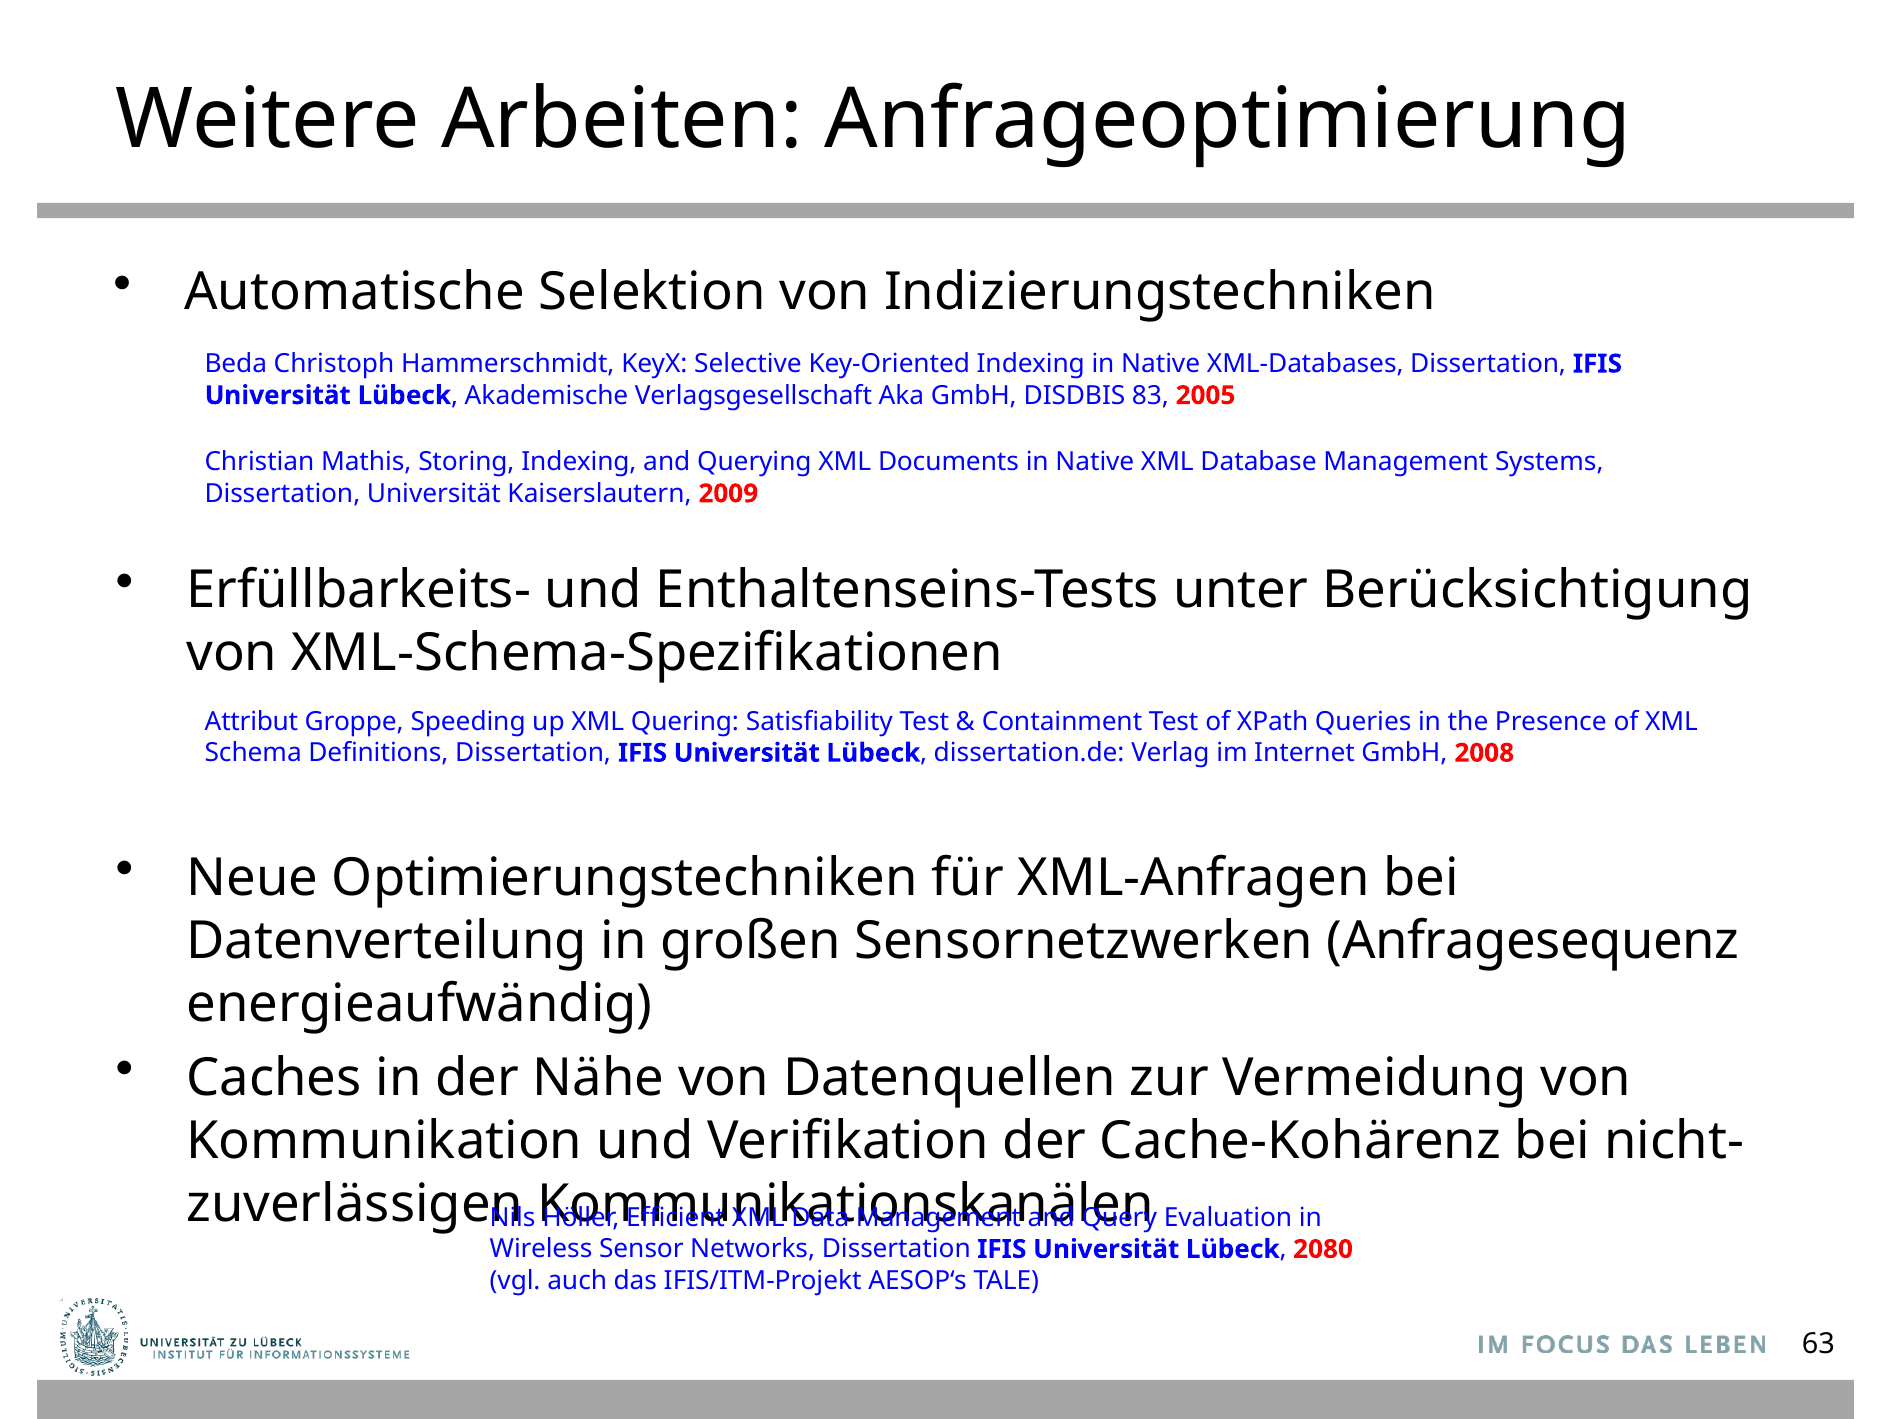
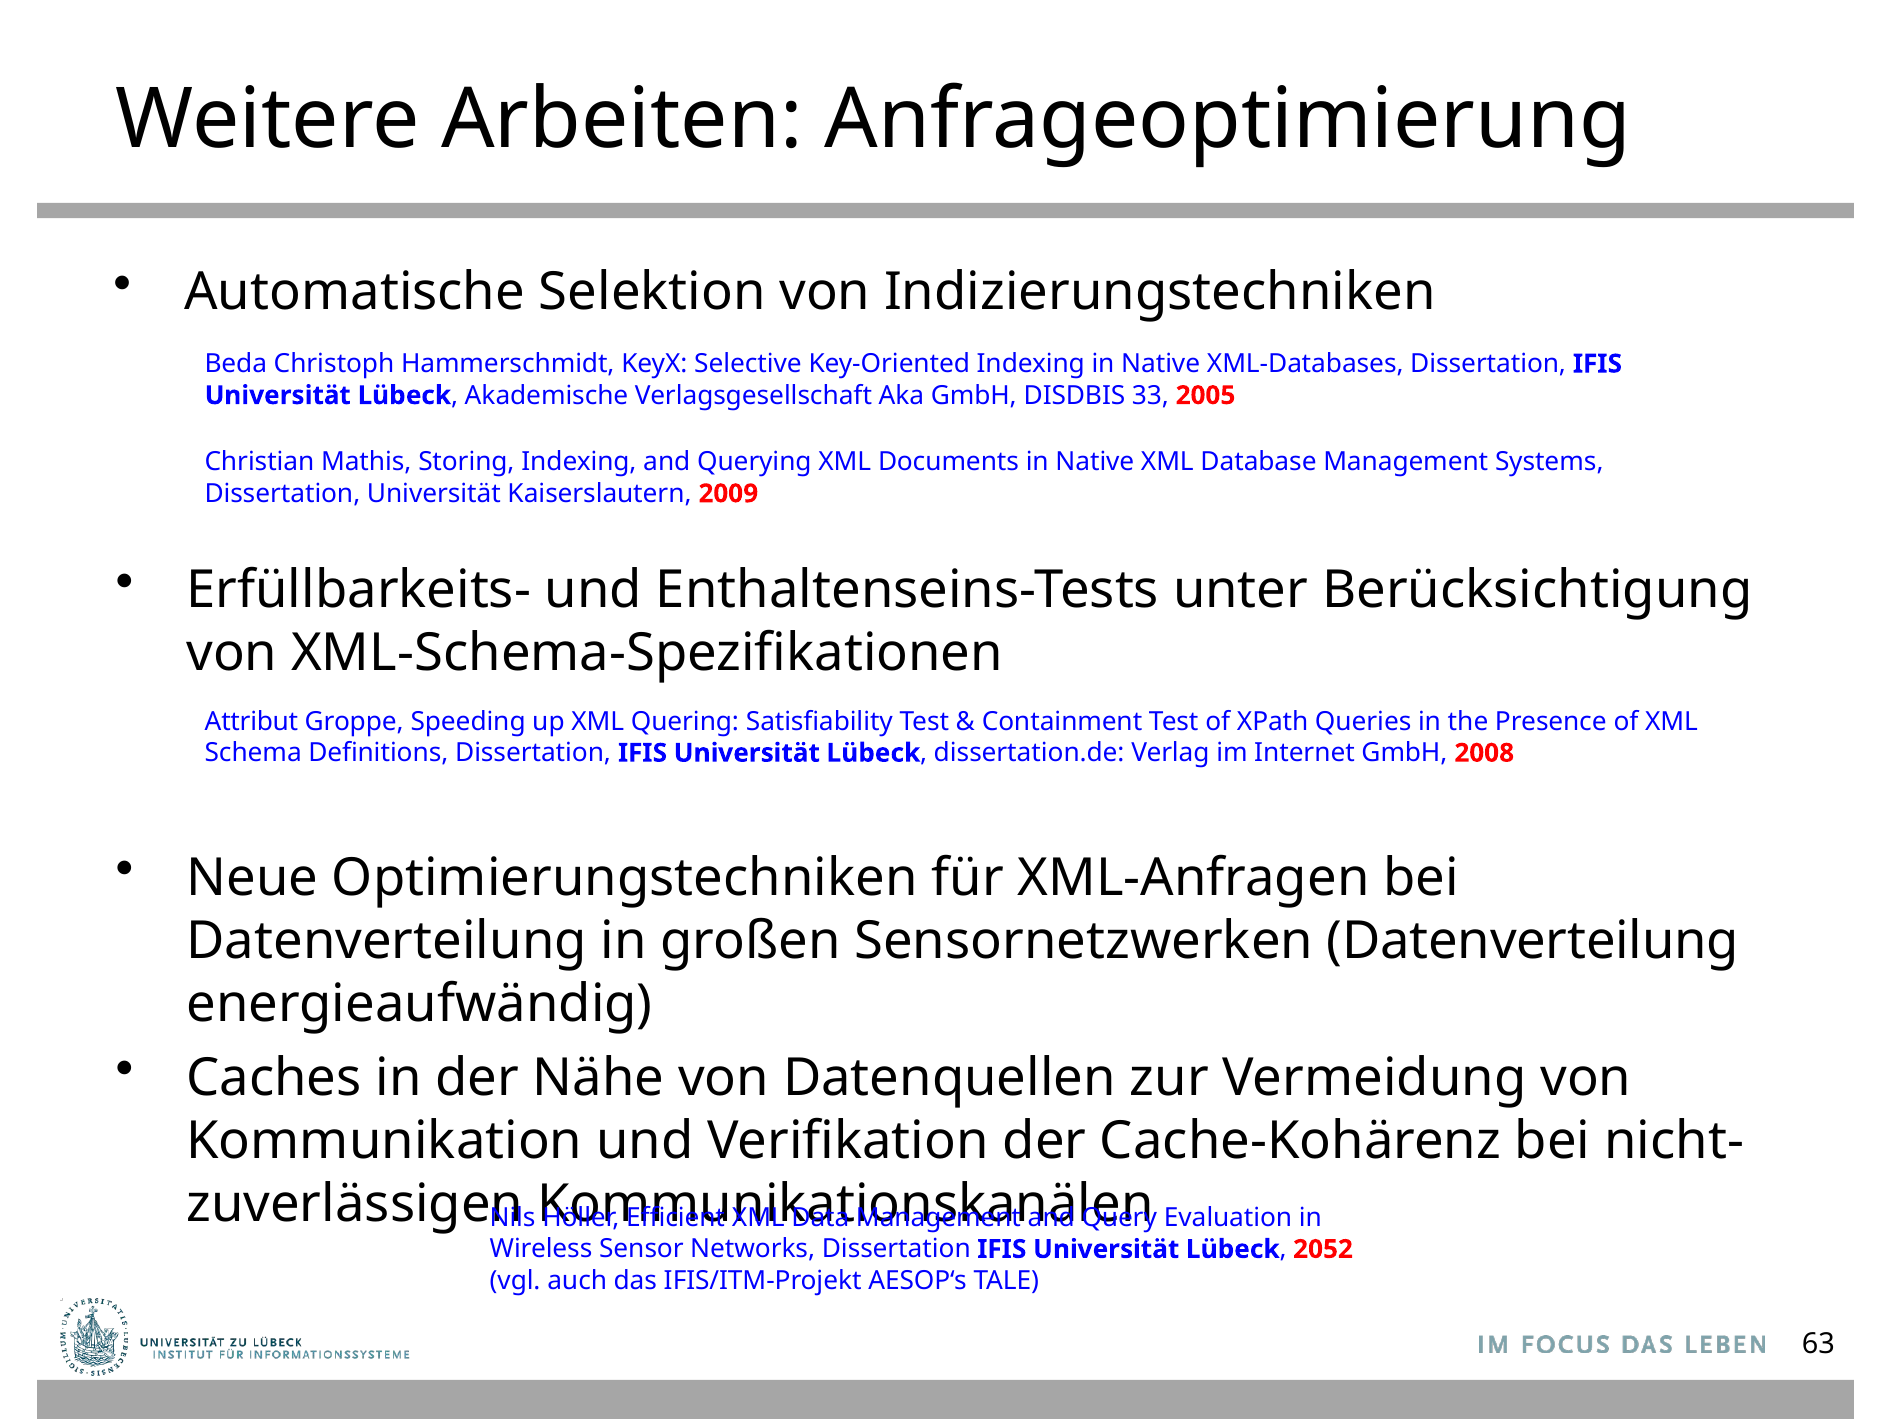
83: 83 -> 33 (1150, 395)
Sensornetzwerken Anfragesequenz: Anfragesequenz -> Datenverteilung (1533, 941)
2080: 2080 -> 2052 (1323, 1249)
